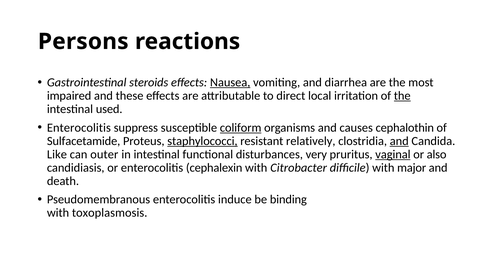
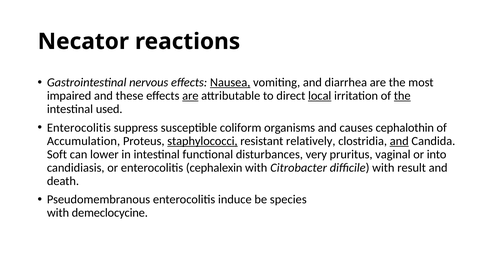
Persons: Persons -> Necator (83, 41)
steroids: steroids -> nervous (149, 82)
are underline: none -> present (190, 96)
local underline: none -> present (320, 96)
coliform underline: present -> none (241, 128)
Sulfacetamide: Sulfacetamide -> Accumulation (84, 141)
Like: Like -> Soft (57, 154)
outer: outer -> lower (104, 154)
vaginal underline: present -> none (393, 154)
also: also -> into (437, 154)
major: major -> result (412, 168)
binding: binding -> species (288, 199)
toxoplasmosis: toxoplasmosis -> demeclocycine (110, 213)
